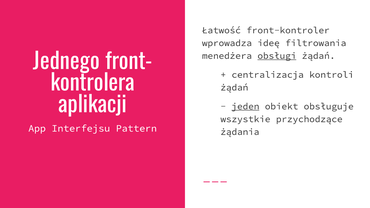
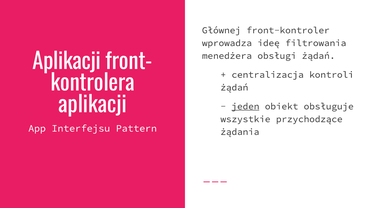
Łatwość: Łatwość -> Głównej (221, 30)
obsługi underline: present -> none (277, 56)
Jednego: Jednego -> Aplikacji (67, 62)
